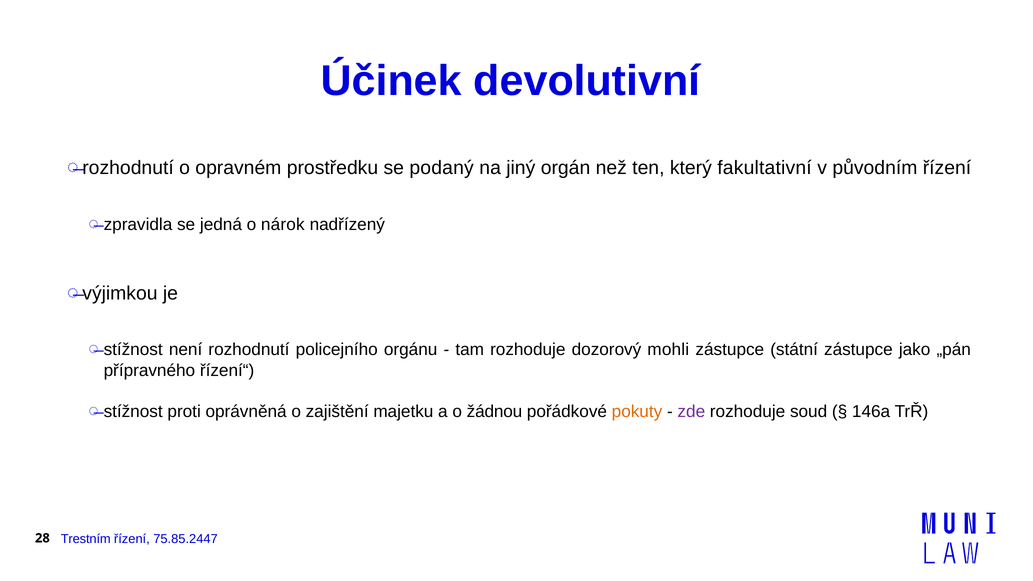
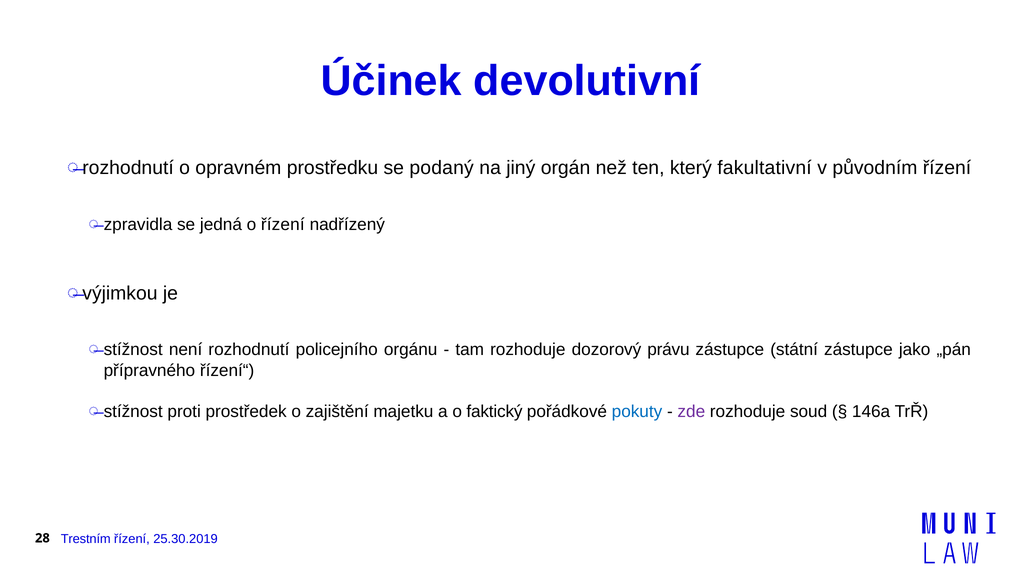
o nárok: nárok -> řízení (283, 225)
mohli: mohli -> právu (668, 350)
oprávněná: oprávněná -> prostředek (246, 412)
žádnou: žádnou -> faktický (495, 412)
pokuty colour: orange -> blue (637, 412)
75.85.2447: 75.85.2447 -> 25.30.2019 (186, 539)
